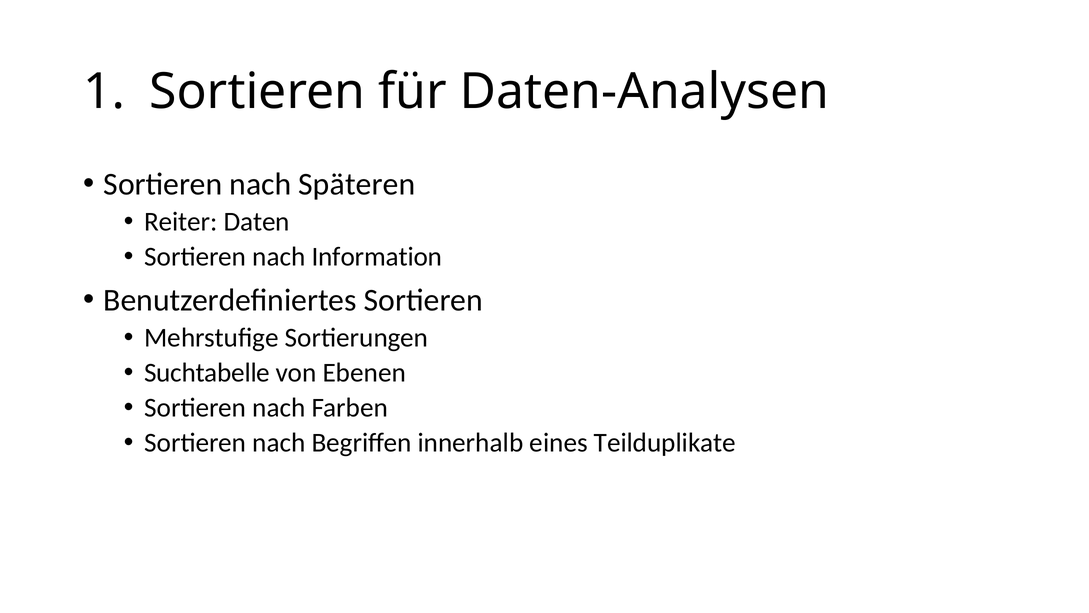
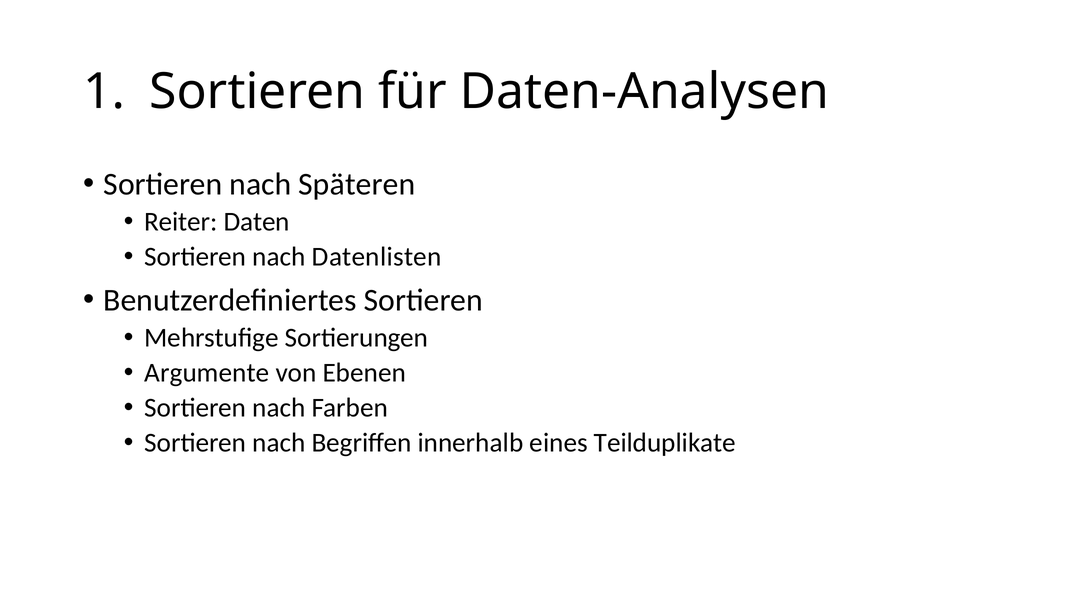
Information: Information -> Datenlisten (377, 257)
Suchtabelle: Suchtabelle -> Argumente (207, 372)
